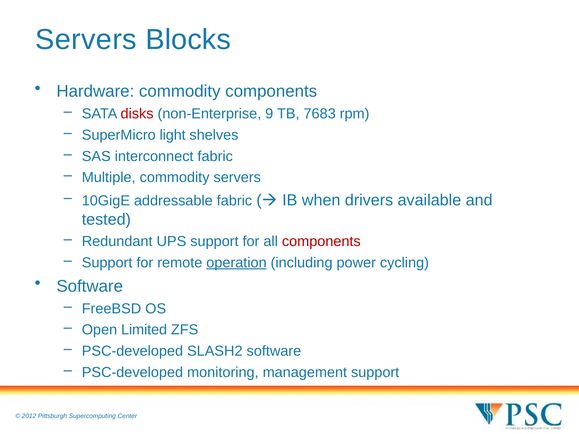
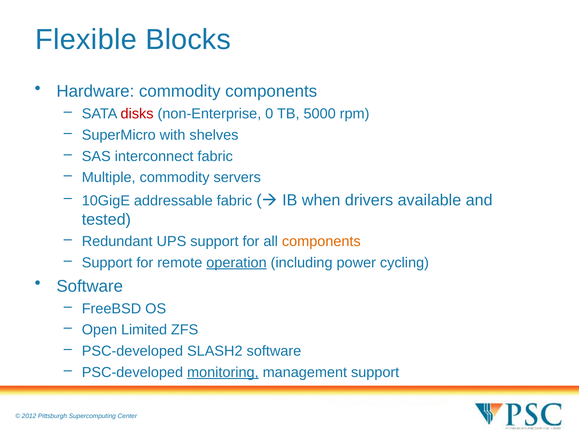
Servers: Servers -> Flexible (86, 40)
9: 9 -> 0 (269, 114)
7683: 7683 -> 5000 (320, 114)
light: light -> with (173, 135)
components colour: red -> orange (321, 242)
monitoring underline: none -> present (223, 372)
